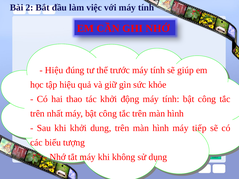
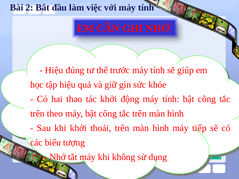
nhất: nhất -> theo (55, 114)
dung: dung -> thoải (101, 128)
